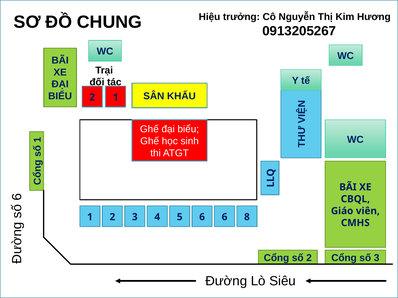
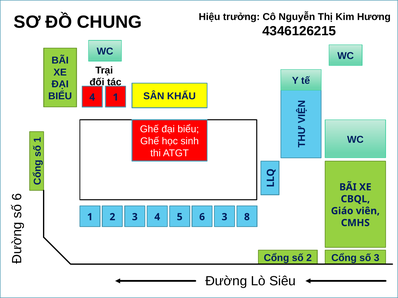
0913205267: 0913205267 -> 4346126215 (299, 31)
BIỂU 2: 2 -> 4 (92, 97)
6 6: 6 -> 3 (225, 217)
